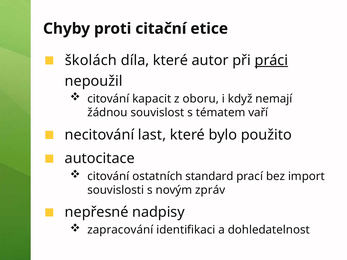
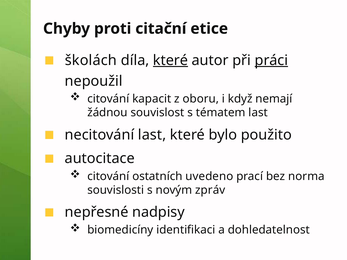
které underline: none -> present (170, 60)
tématem vaří: vaří -> last (258, 113)
standard: standard -> uvedeno (209, 176)
import: import -> norma (306, 176)
zapracování: zapracování -> biomedicíny (120, 230)
